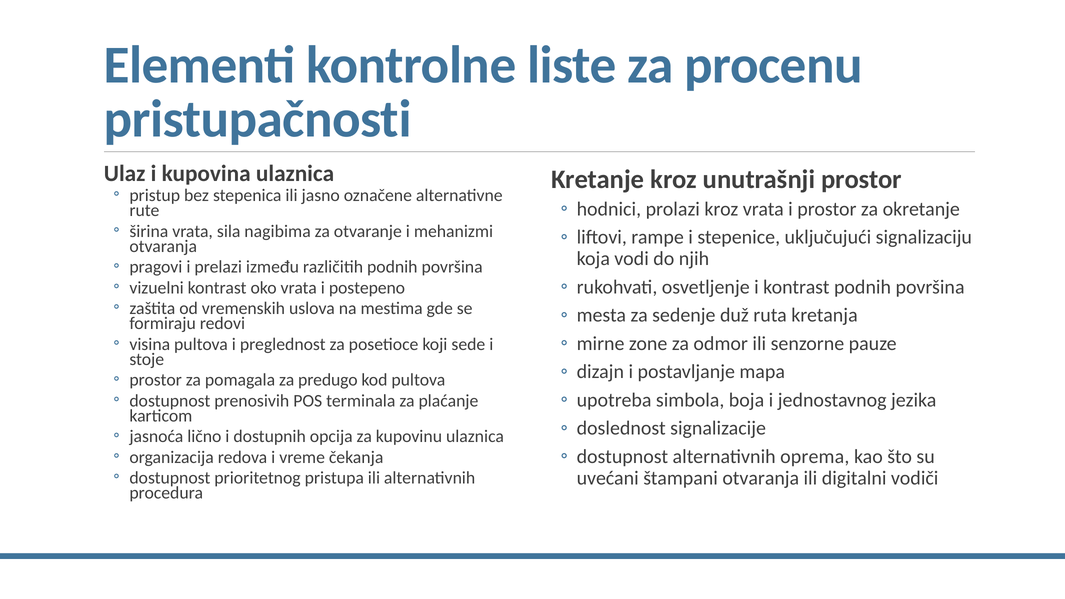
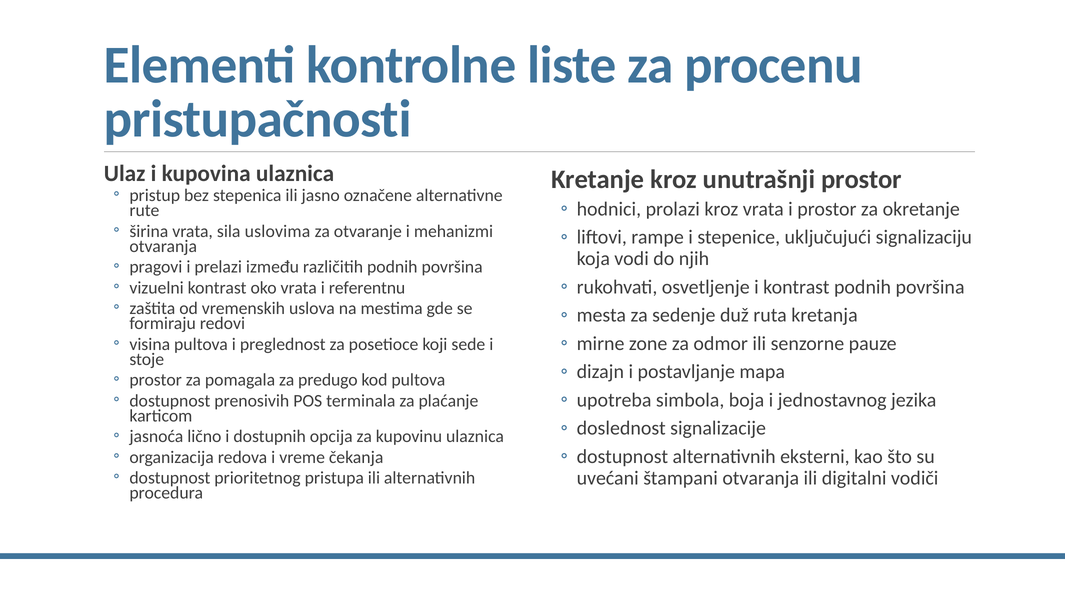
nagibima: nagibima -> uslovima (277, 231)
postepeno: postepeno -> referentnu (367, 288)
oprema: oprema -> eksterni (815, 457)
